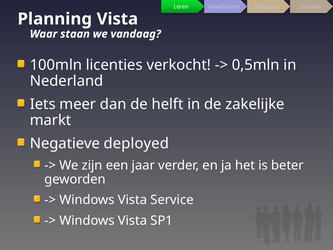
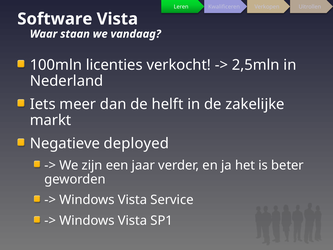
Planning: Planning -> Software (55, 19)
0,5mln: 0,5mln -> 2,5mln (256, 65)
